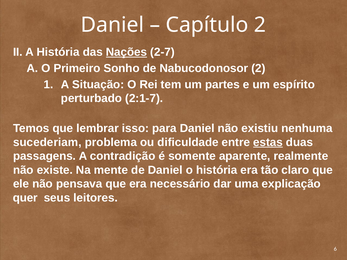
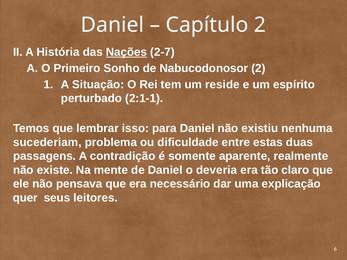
partes: partes -> reside (222, 85)
2:1-7: 2:1-7 -> 2:1-1 (144, 98)
estas underline: present -> none (268, 142)
o história: história -> deveria (217, 170)
